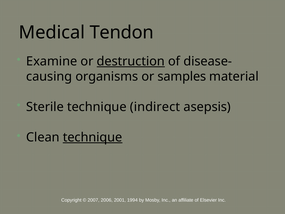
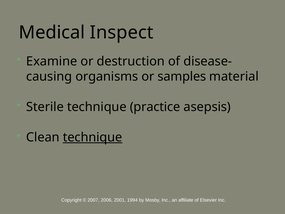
Tendon: Tendon -> Inspect (122, 32)
destruction underline: present -> none (131, 61)
indirect: indirect -> practice (155, 107)
